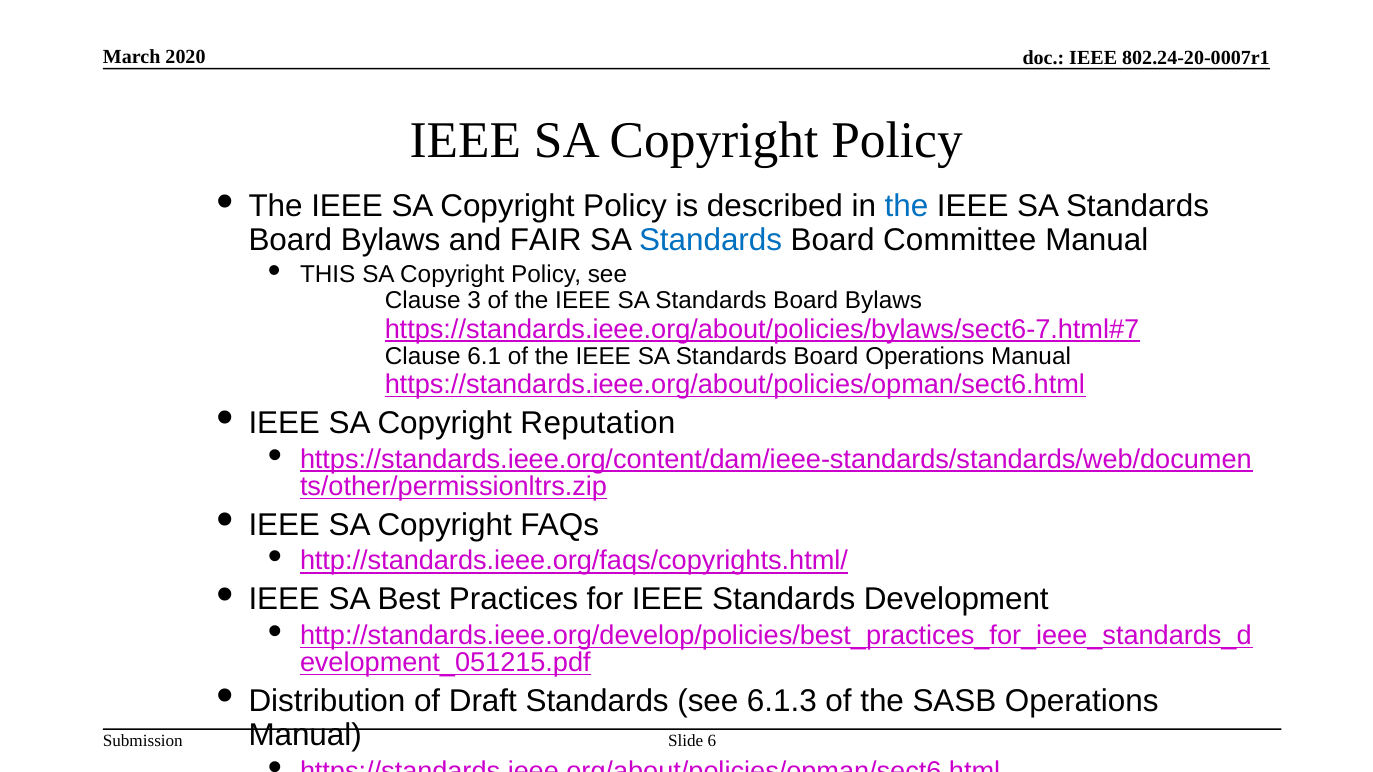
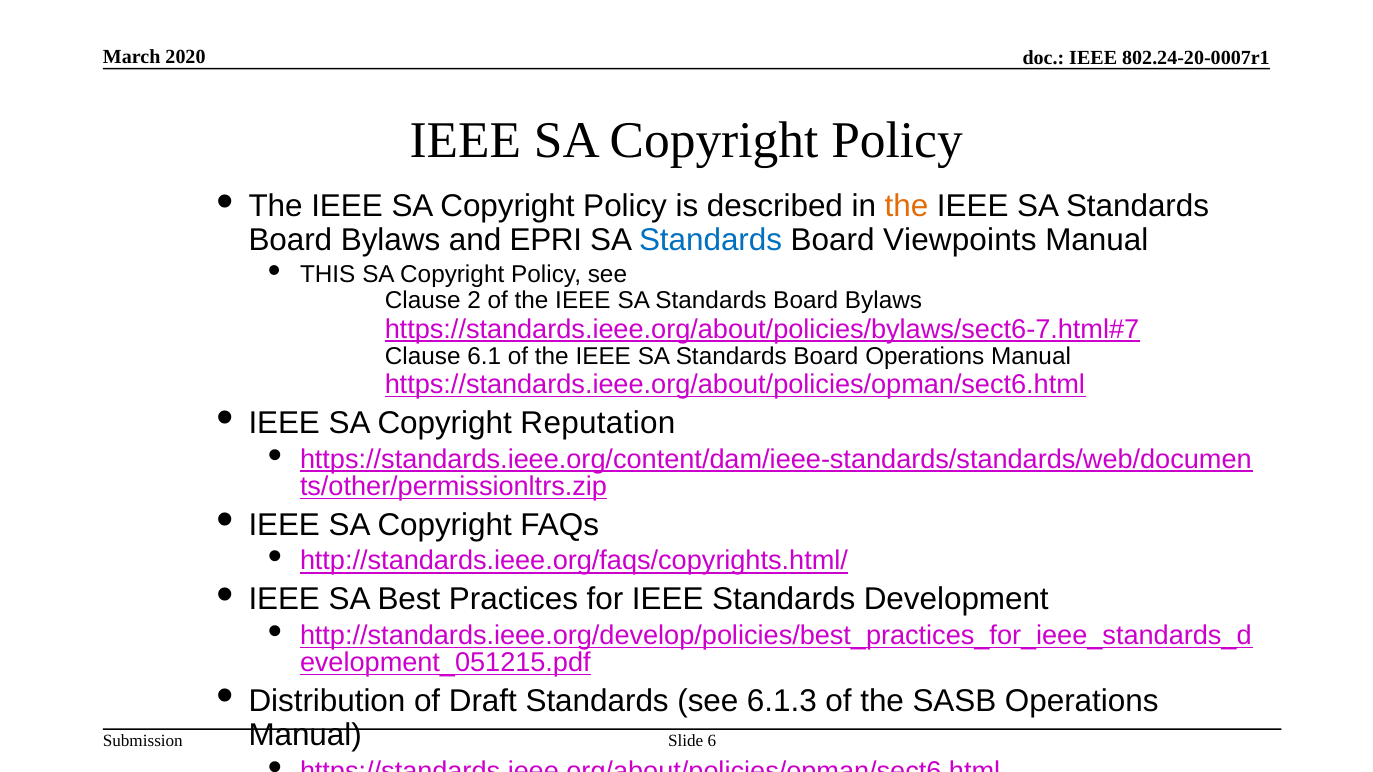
the colour: blue -> orange (907, 206)
FAIR: FAIR -> EPRI (546, 240)
Committee: Committee -> Viewpoints (960, 240)
3: 3 -> 2 (474, 301)
